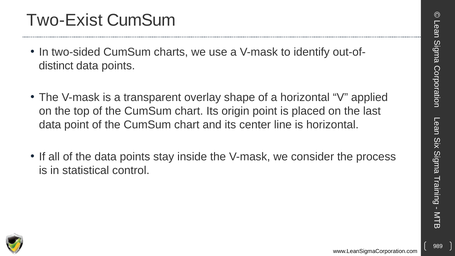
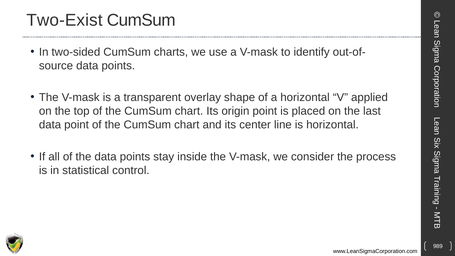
distinct: distinct -> source (56, 66)
